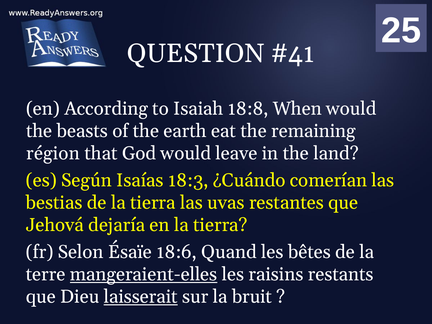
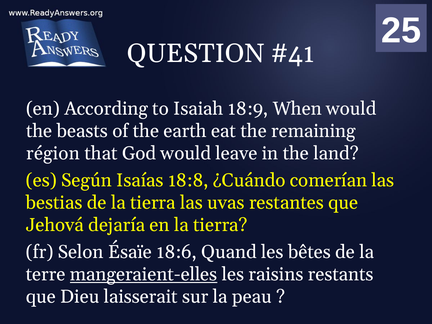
18:8: 18:8 -> 18:9 (248, 109)
18:3: 18:3 -> 18:8 (188, 181)
laisserait underline: present -> none (141, 297)
bruit: bruit -> peau (252, 297)
